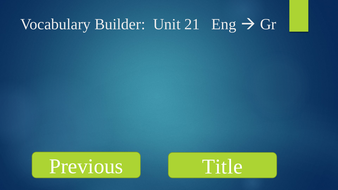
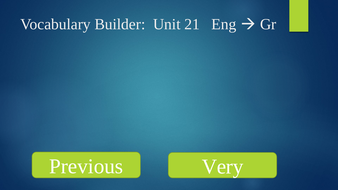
Title: Title -> Very (223, 167)
